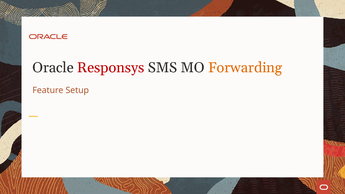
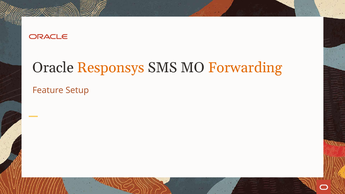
Responsys colour: red -> orange (111, 68)
